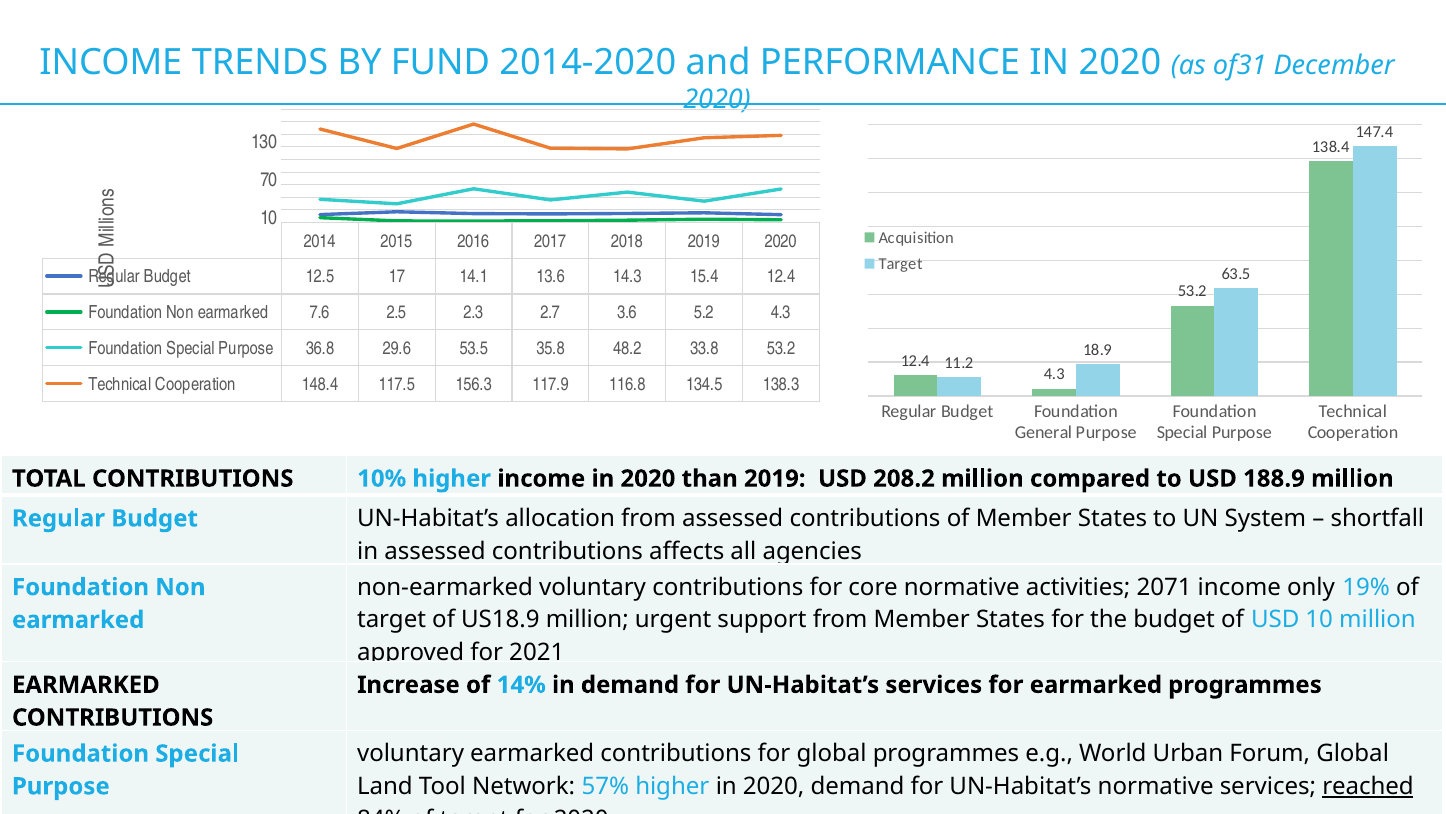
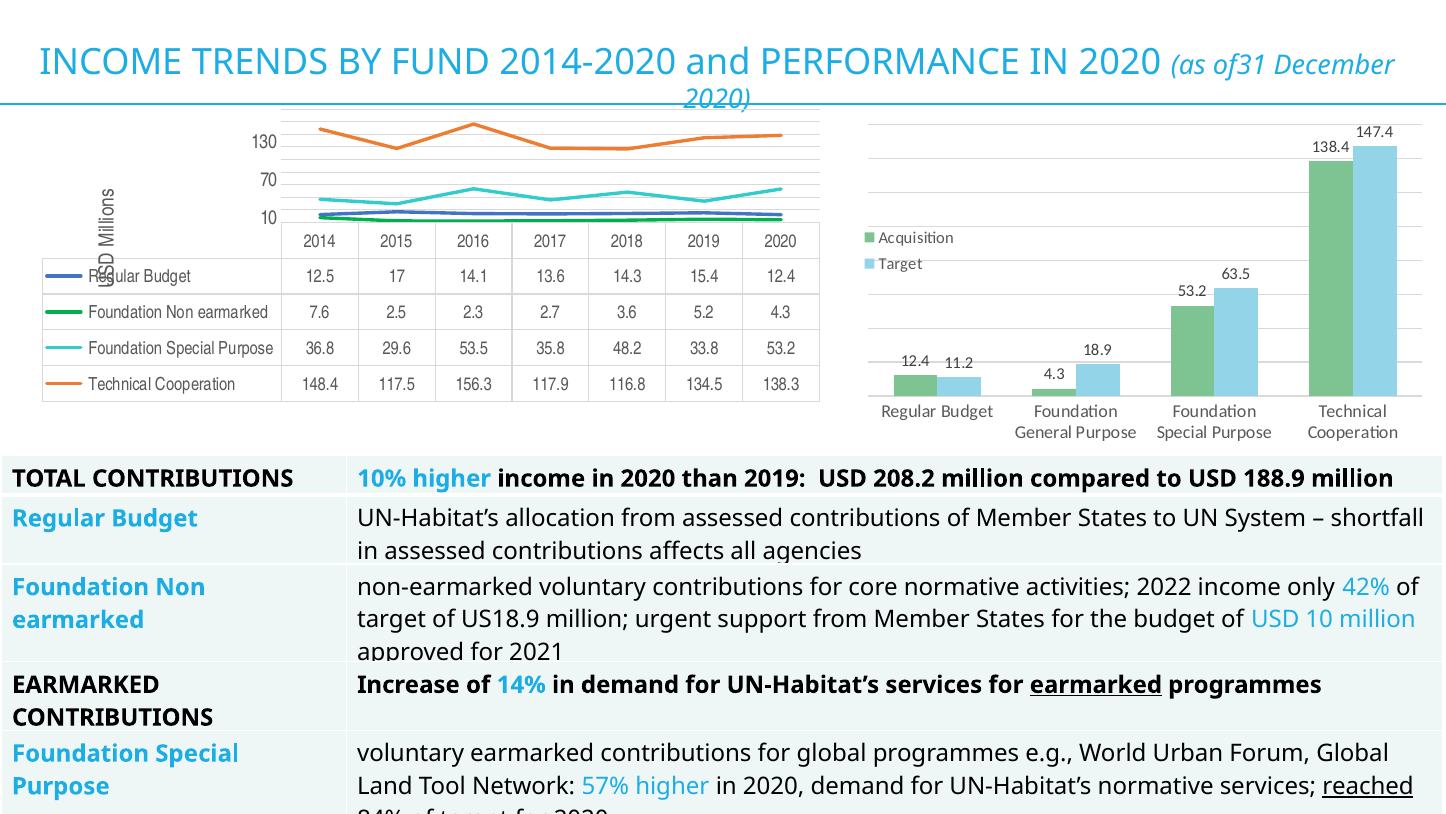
2071: 2071 -> 2022 (1164, 587)
19%: 19% -> 42% (1366, 587)
earmarked underline: none -> present (1096, 684)
